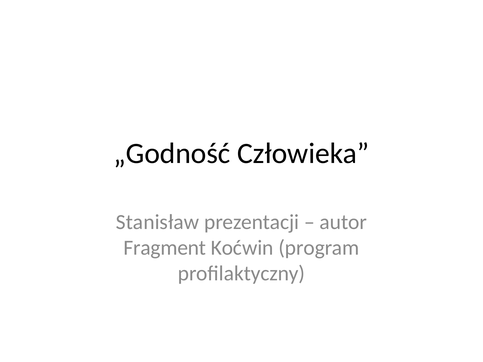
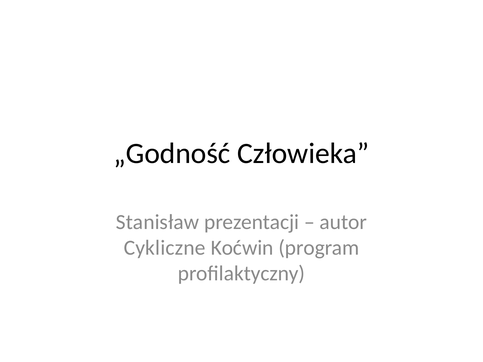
Fragment: Fragment -> Cykliczne (165, 248)
